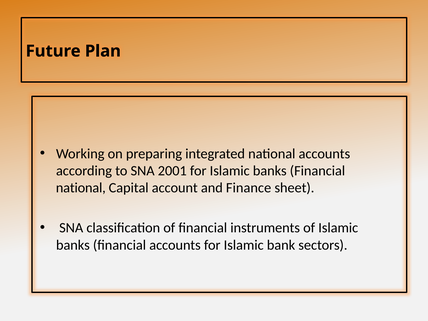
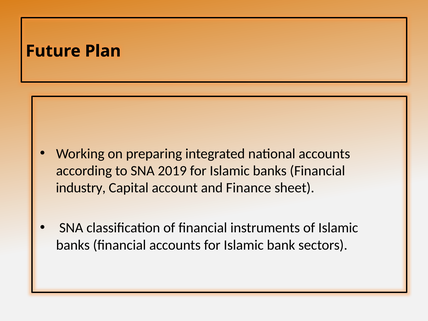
2001: 2001 -> 2019 (172, 171)
national: national -> industry (81, 188)
